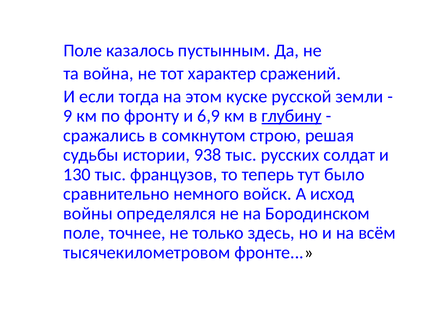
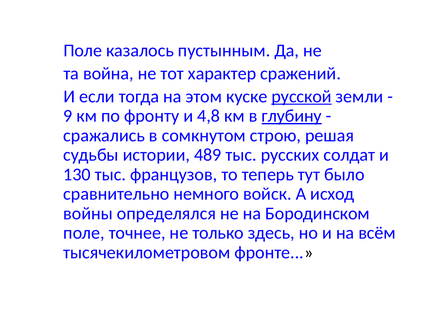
русской underline: none -> present (302, 97)
6,9: 6,9 -> 4,8 (209, 116)
938: 938 -> 489 (208, 155)
